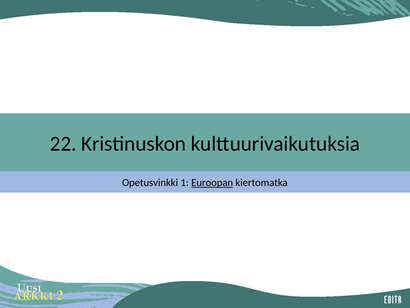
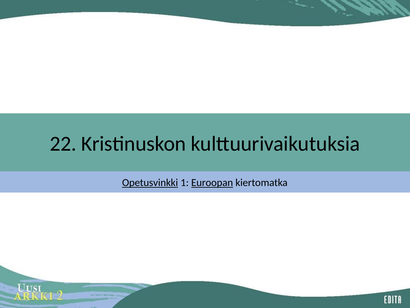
Opetusvinkki underline: none -> present (150, 182)
